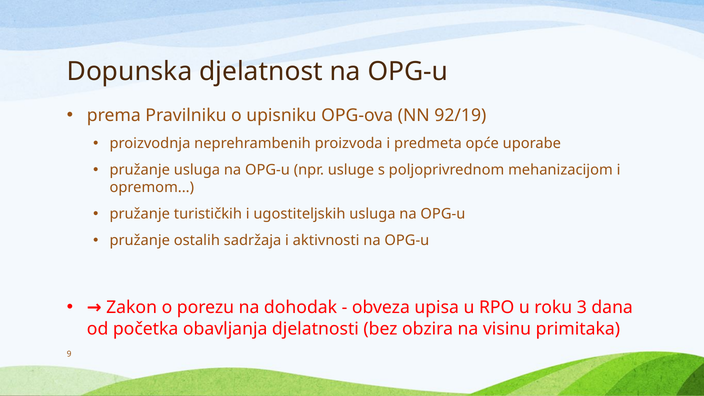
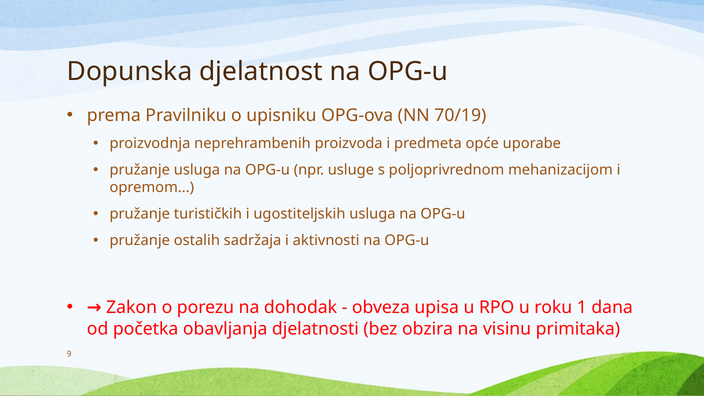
92/19: 92/19 -> 70/19 (460, 116)
3: 3 -> 1 (582, 308)
